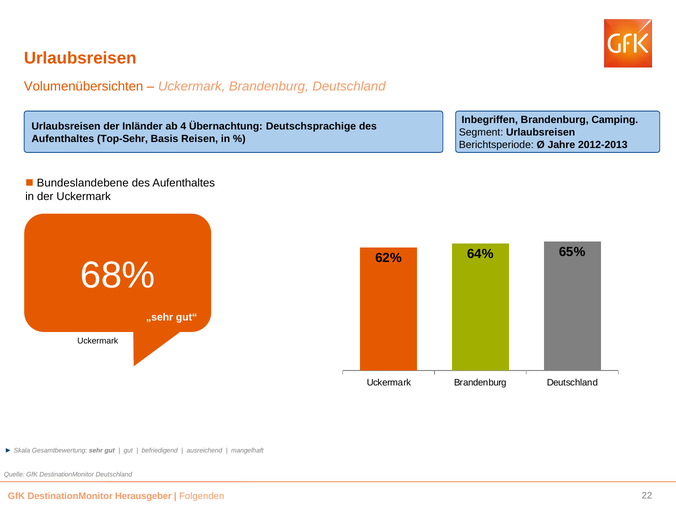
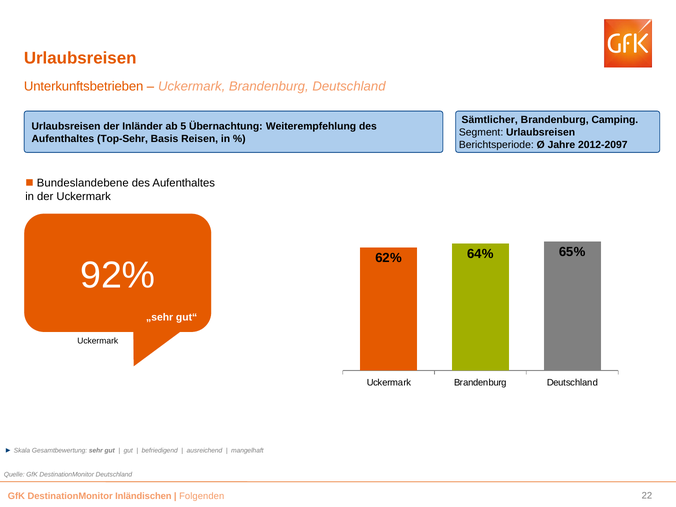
Volumenübersichten: Volumenübersichten -> Unterkunftsbetrieben (84, 87)
Inbegriffen: Inbegriffen -> Sämtlicher (490, 120)
4: 4 -> 5 (183, 126)
Deutschsprachige: Deutschsprachige -> Weiterempfehlung (311, 126)
2012-2013: 2012-2013 -> 2012-2097 (603, 145)
68%: 68% -> 92% (118, 275)
Herausgeber: Herausgeber -> Inländischen (143, 496)
